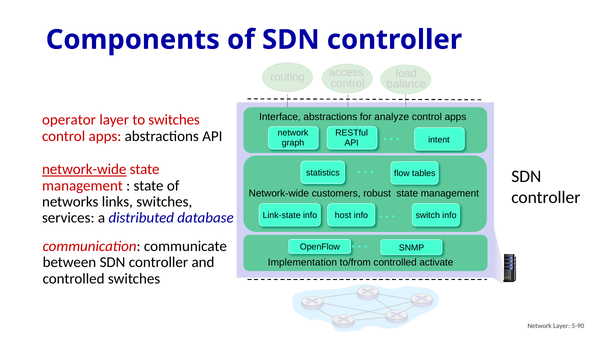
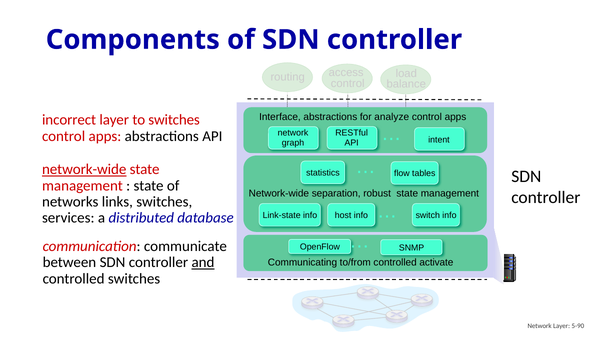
operator: operator -> incorrect (69, 120)
customers: customers -> separation (336, 194)
and underline: none -> present (203, 263)
Implementation: Implementation -> Communicating (302, 263)
